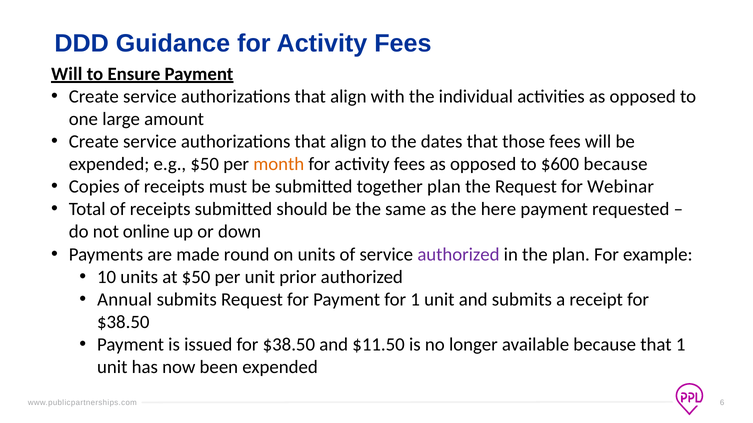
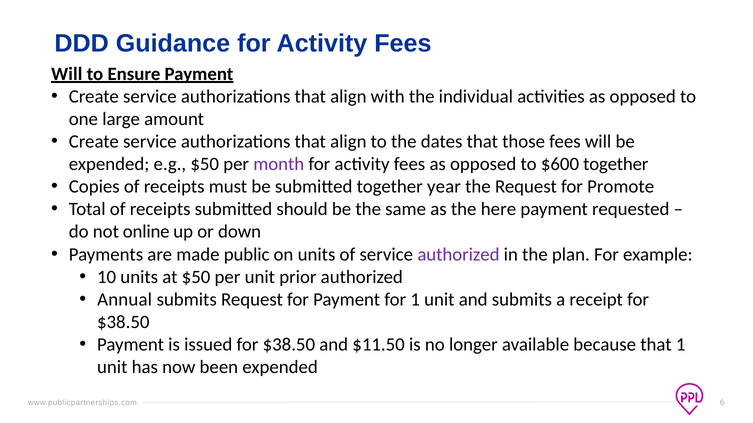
month colour: orange -> purple (279, 164)
$600 because: because -> together (616, 164)
together plan: plan -> year (444, 187)
Webinar: Webinar -> Promote (621, 187)
round: round -> public (247, 255)
